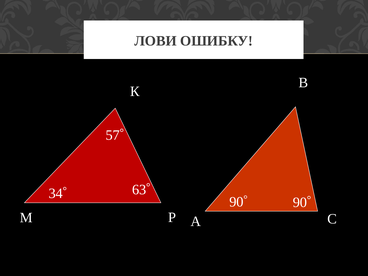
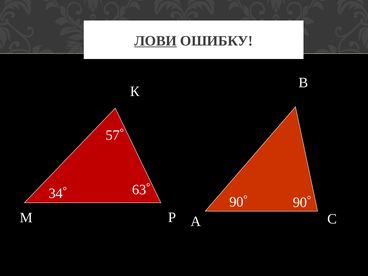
ЛОВИ underline: none -> present (155, 41)
